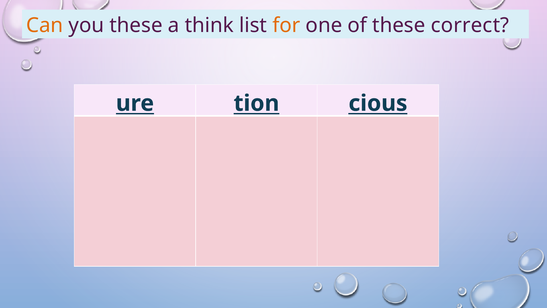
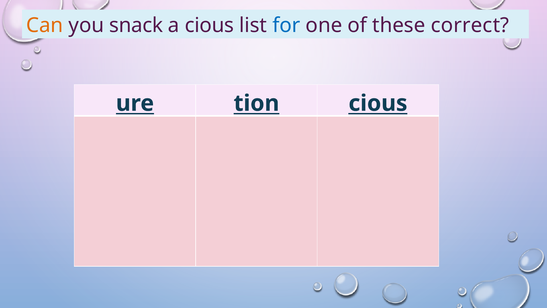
you these: these -> snack (136, 25)
a think: think -> cious (209, 25)
for colour: orange -> blue (286, 25)
